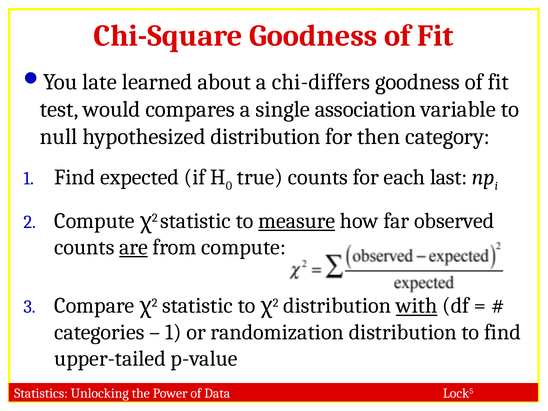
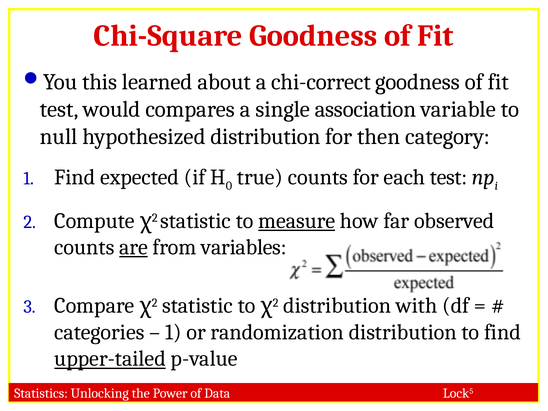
late: late -> this (100, 82)
chi-differs: chi-differs -> chi-correct (321, 82)
each last: last -> test (449, 177)
from compute: compute -> variables (244, 247)
with underline: present -> none (417, 306)
upper-tailed underline: none -> present (110, 359)
